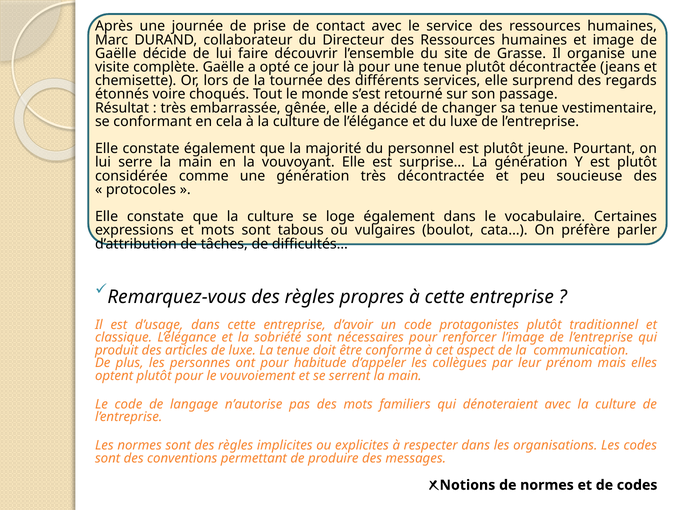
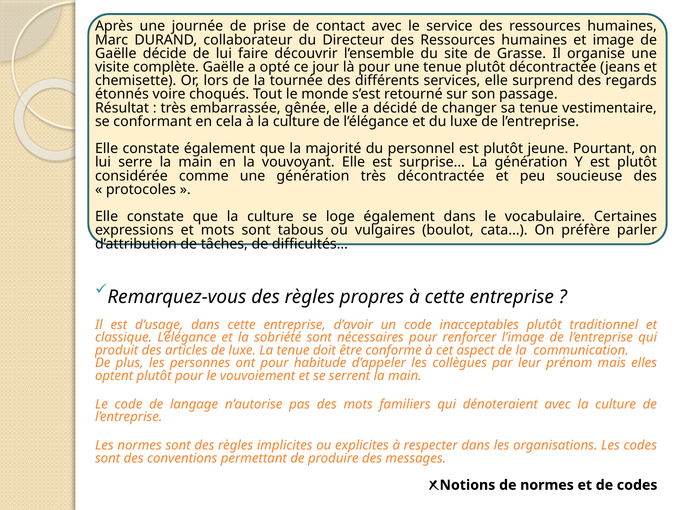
protagonistes: protagonistes -> inacceptables (479, 325)
